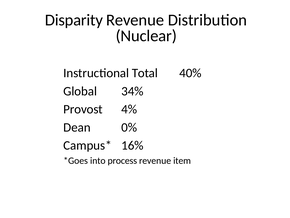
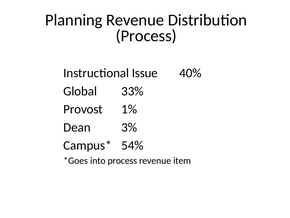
Disparity: Disparity -> Planning (74, 20)
Nuclear: Nuclear -> Process (146, 36)
Total: Total -> Issue (145, 73)
34%: 34% -> 33% (132, 91)
4%: 4% -> 1% (129, 109)
0%: 0% -> 3% (129, 127)
16%: 16% -> 54% (132, 145)
